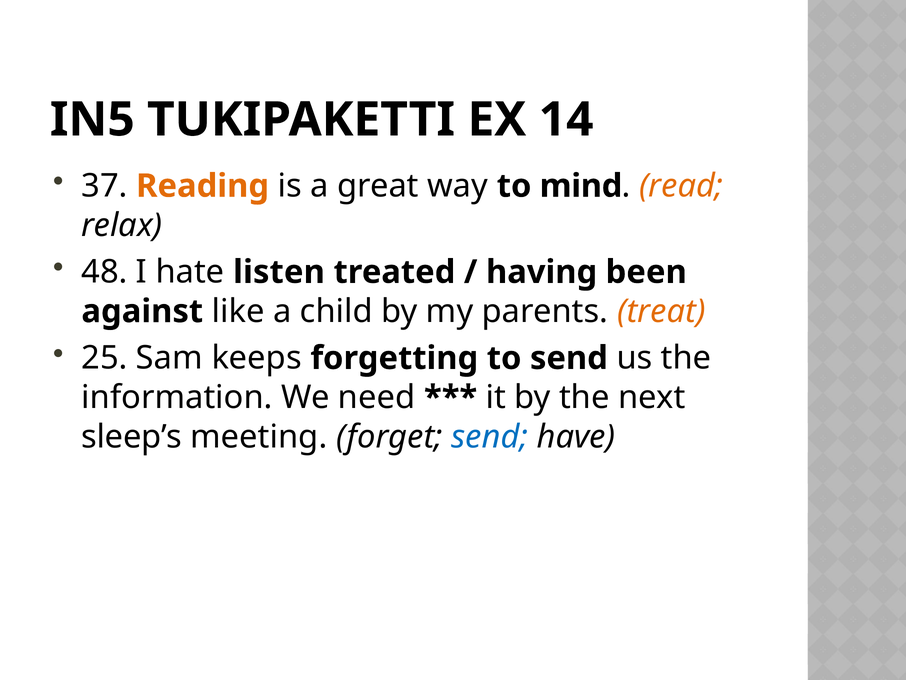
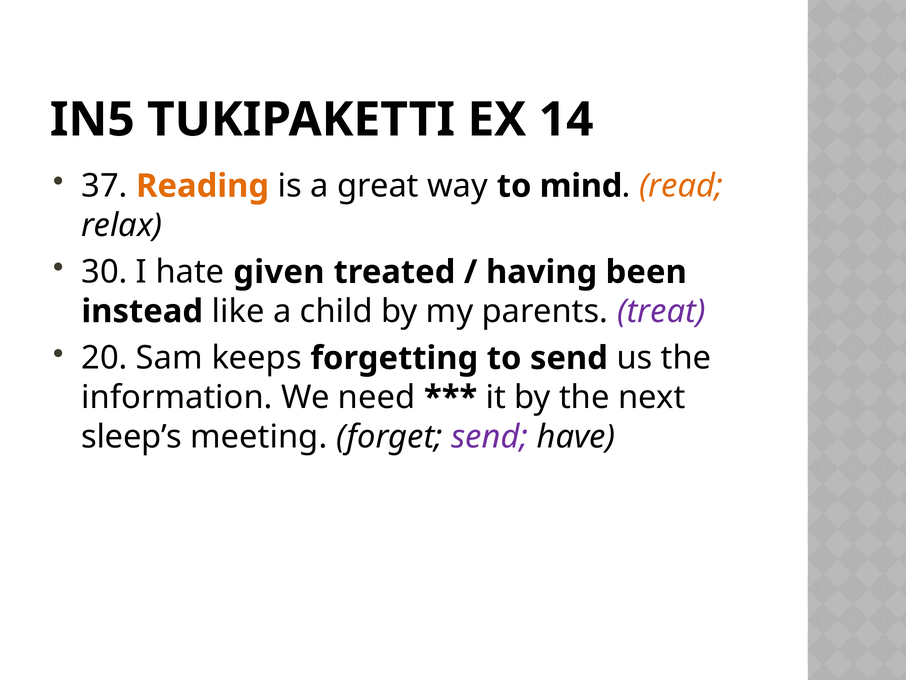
48: 48 -> 30 (104, 272)
listen: listen -> given (279, 272)
against: against -> instead (142, 311)
treat colour: orange -> purple (661, 311)
25: 25 -> 20 (104, 358)
send colour: blue -> purple (490, 436)
